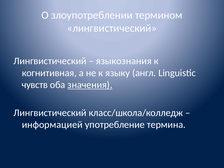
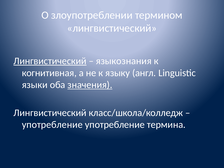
Лингвистический underline: none -> present (50, 61)
чувств: чувств -> языки (35, 85)
информацией: информацией -> употребление (52, 125)
